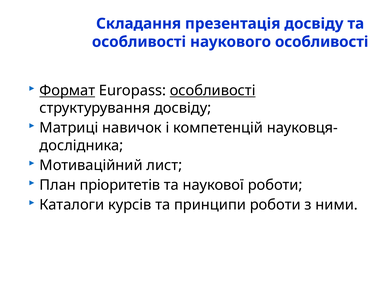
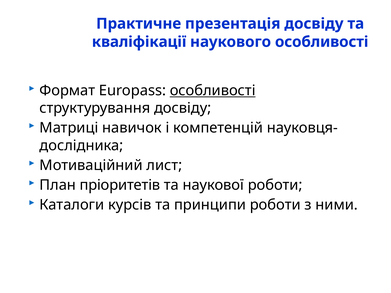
Складання: Складання -> Практичне (139, 24)
особливості: особливості -> кваліфікації (139, 42)
Формат underline: present -> none (67, 91)
